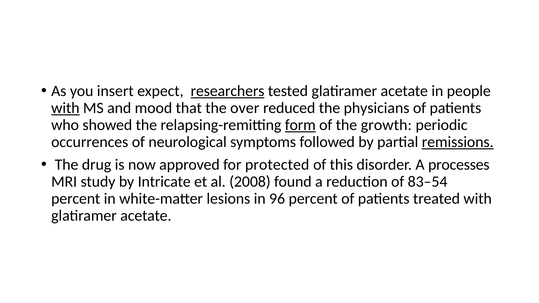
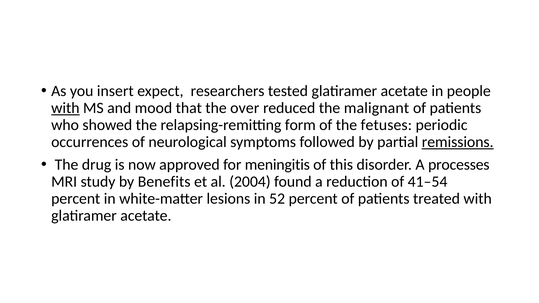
researchers underline: present -> none (228, 91)
physicians: physicians -> malignant (376, 108)
form underline: present -> none (300, 125)
growth: growth -> fetuses (386, 125)
protected: protected -> meningitis (277, 165)
Intricate: Intricate -> Benefits (164, 182)
2008: 2008 -> 2004 (250, 182)
83–54: 83–54 -> 41–54 (428, 182)
96: 96 -> 52 (277, 199)
